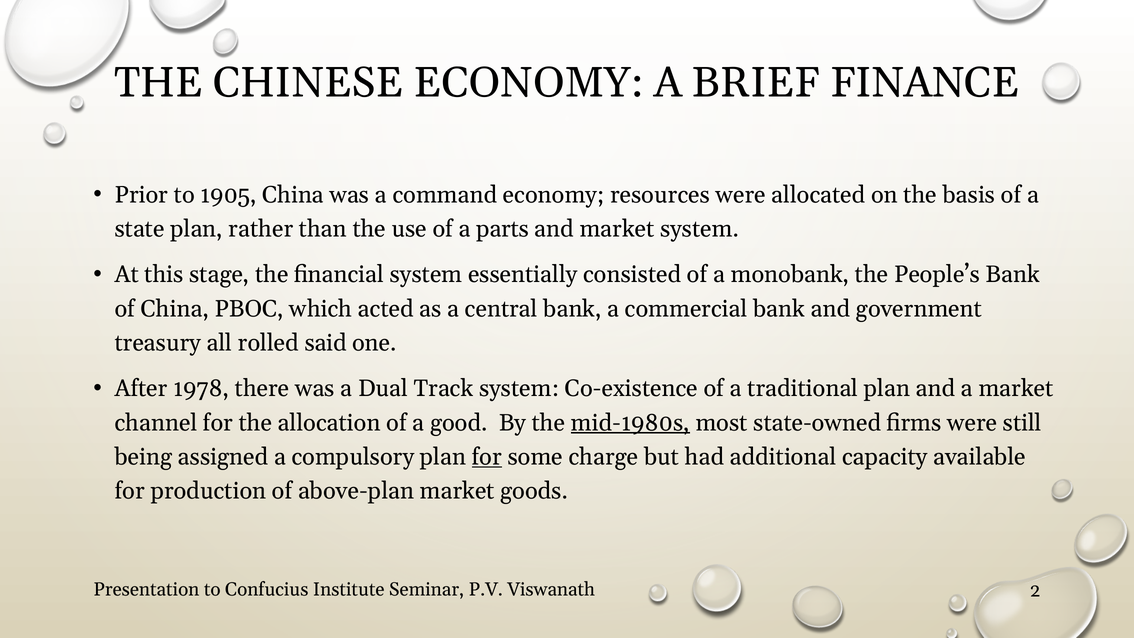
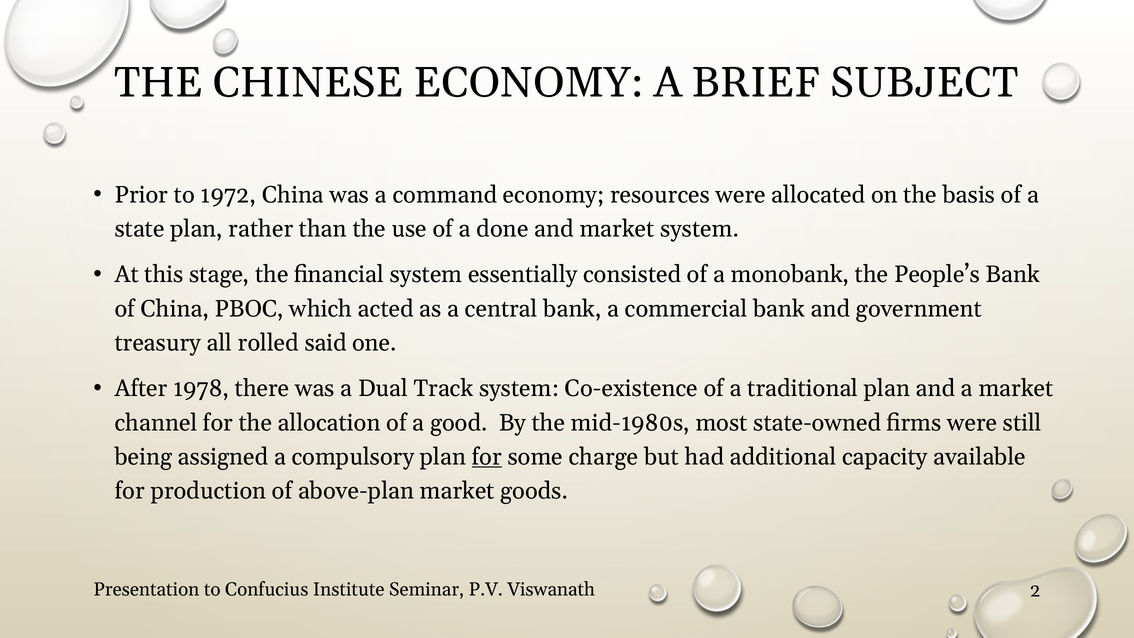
FINANCE: FINANCE -> SUBJECT (924, 83)
1905: 1905 -> 1972 (228, 195)
parts: parts -> done (502, 229)
mid-1980s underline: present -> none (630, 423)
